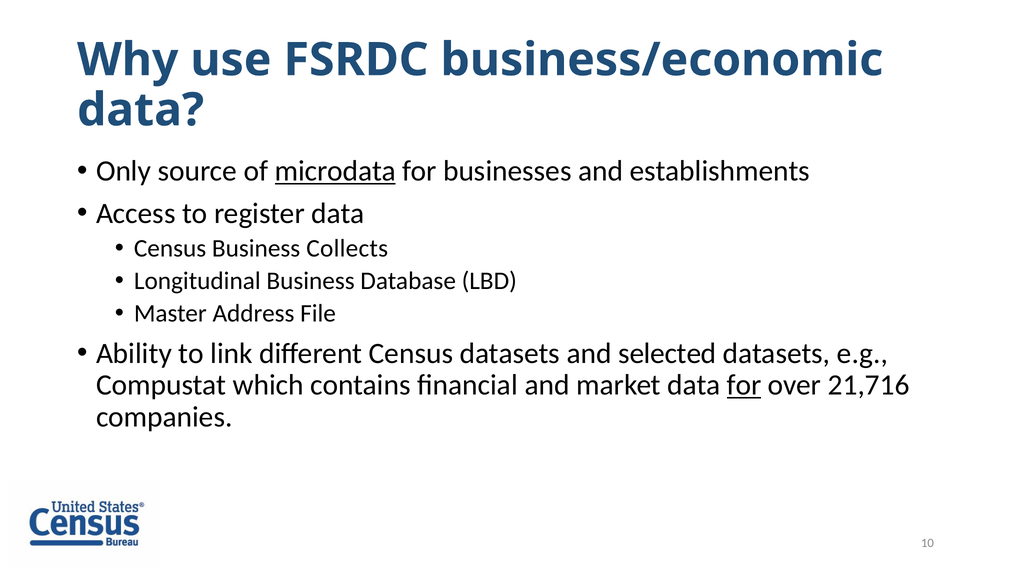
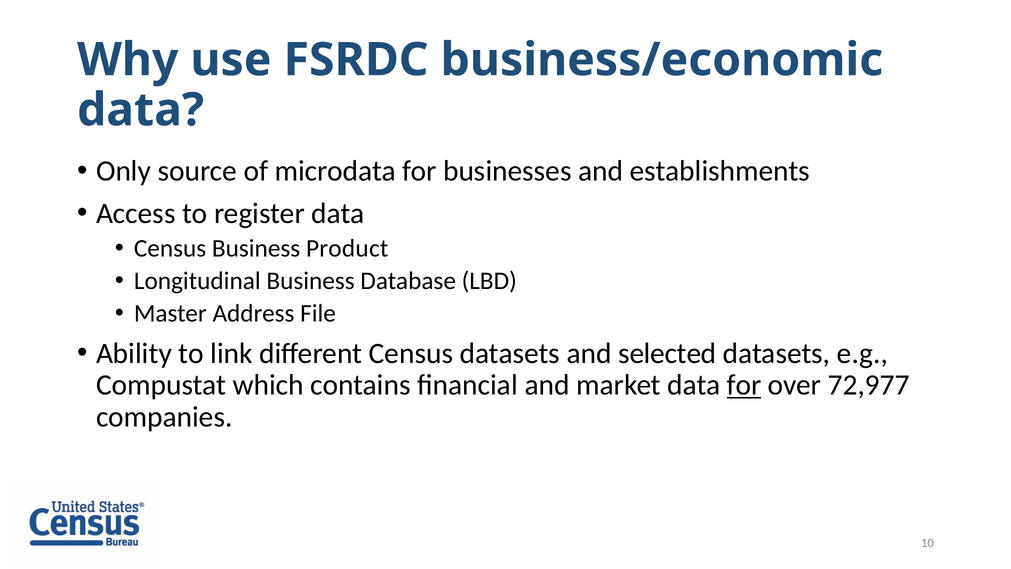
microdata underline: present -> none (335, 171)
Collects: Collects -> Product (347, 248)
21,716: 21,716 -> 72,977 (869, 385)
